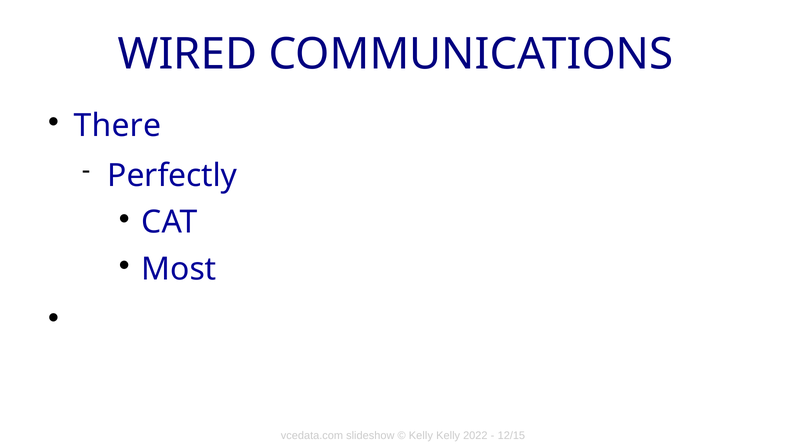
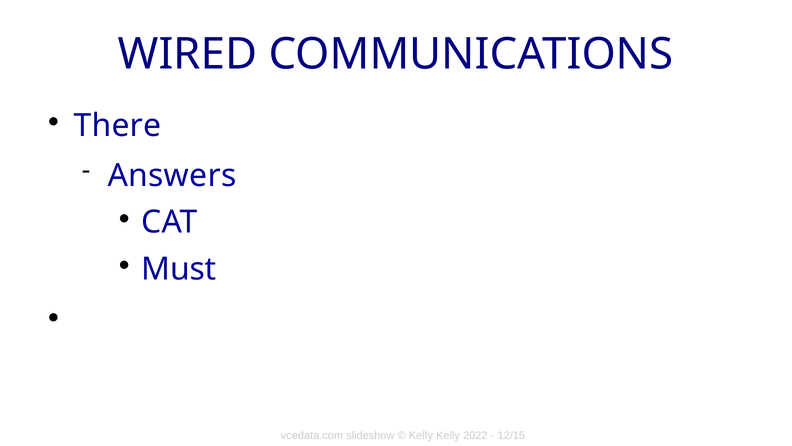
Perfectly: Perfectly -> Answers (172, 175)
Most: Most -> Must (179, 269)
